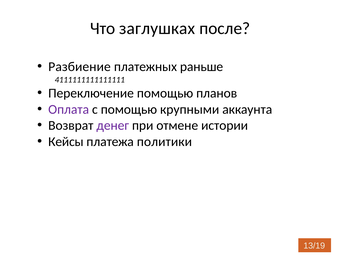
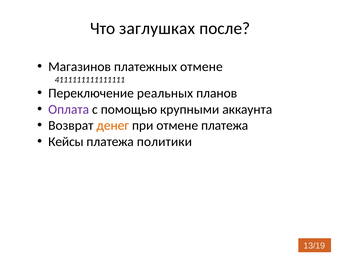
Разбиение: Разбиение -> Магазинов (80, 67)
платежных раньше: раньше -> отмене (201, 67)
Переключение помощью: помощью -> реальных (165, 93)
денег colour: purple -> orange (113, 126)
отмене истории: истории -> платежа (225, 126)
